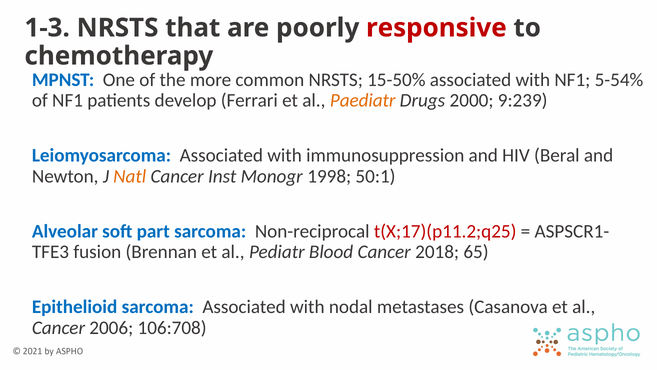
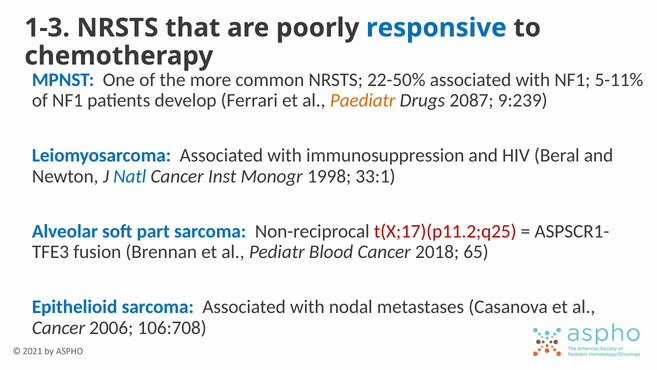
responsive colour: red -> blue (436, 28)
15-50%: 15-50% -> 22-50% (396, 80)
5-54%: 5-54% -> 5-11% (619, 80)
2000: 2000 -> 2087 (472, 100)
Natl colour: orange -> blue (130, 176)
50:1: 50:1 -> 33:1 (376, 176)
